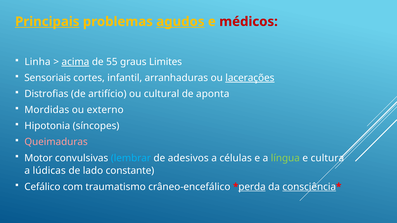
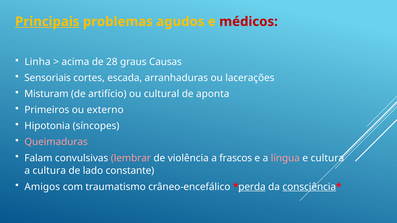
agudos underline: present -> none (180, 22)
acima underline: present -> none (75, 62)
55: 55 -> 28 (112, 62)
Limites: Limites -> Causas (165, 62)
infantil: infantil -> escada (125, 78)
lacerações underline: present -> none (250, 78)
Distrofias: Distrofias -> Misturam (46, 94)
Mordidas: Mordidas -> Primeiros (47, 110)
Motor: Motor -> Falam (38, 158)
lembrar colour: light blue -> pink (131, 158)
adesivos: adesivos -> violência (188, 158)
células: células -> frascos (236, 158)
língua colour: light green -> pink (285, 158)
a lúdicas: lúdicas -> cultura (49, 171)
Cefálico: Cefálico -> Amigos (42, 187)
